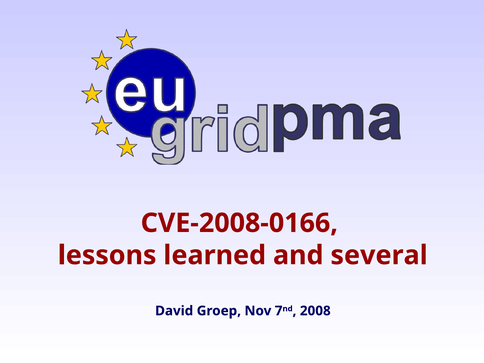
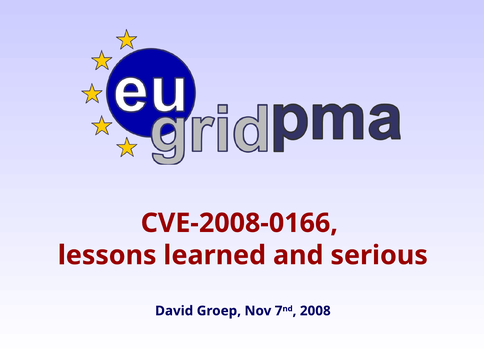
several: several -> serious (379, 255)
